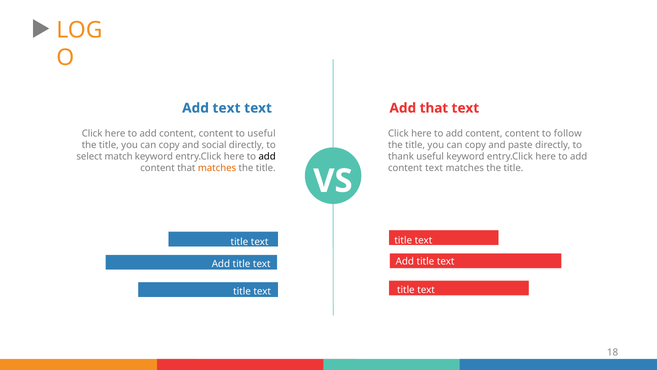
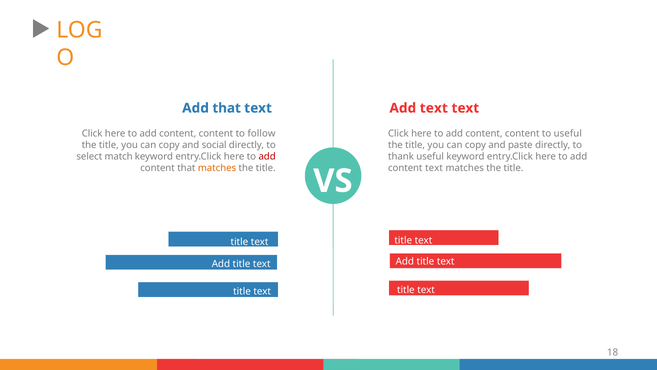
Add text: text -> that (227, 108)
Add that: that -> text (434, 108)
to useful: useful -> follow (262, 134)
to follow: follow -> useful (568, 134)
add colour: black -> red (267, 157)
